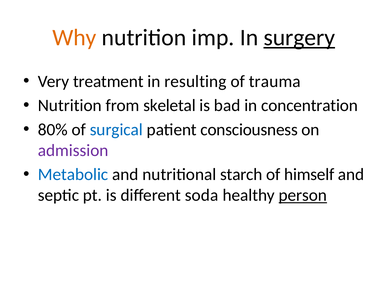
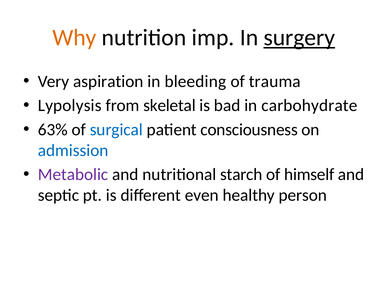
treatment: treatment -> aspiration (108, 81)
resulting: resulting -> bleeding (195, 81)
Nutrition: Nutrition -> Lypolysis (70, 106)
concentration: concentration -> carbohydrate (309, 106)
80%: 80% -> 63% (53, 130)
admission colour: purple -> blue (73, 150)
Metabolic colour: blue -> purple (73, 175)
soda: soda -> even (202, 195)
person underline: present -> none (303, 195)
